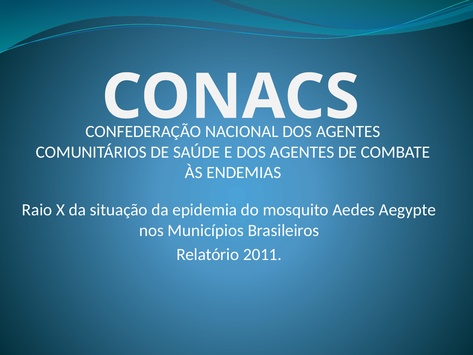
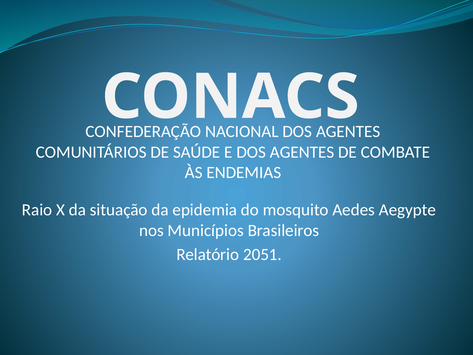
2011: 2011 -> 2051 (263, 254)
